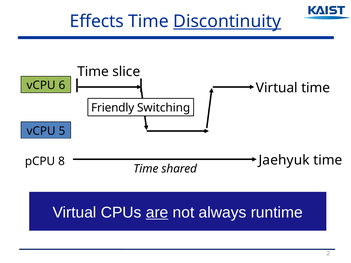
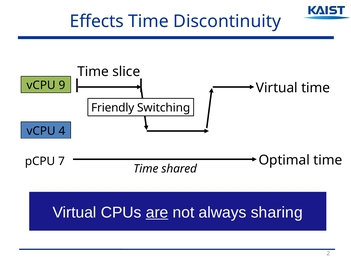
Discontinuity underline: present -> none (227, 21)
6: 6 -> 9 (62, 85)
5: 5 -> 4 (62, 131)
Jaehyuk: Jaehyuk -> Optimal (284, 160)
8: 8 -> 7 (61, 161)
runtime: runtime -> sharing (277, 213)
